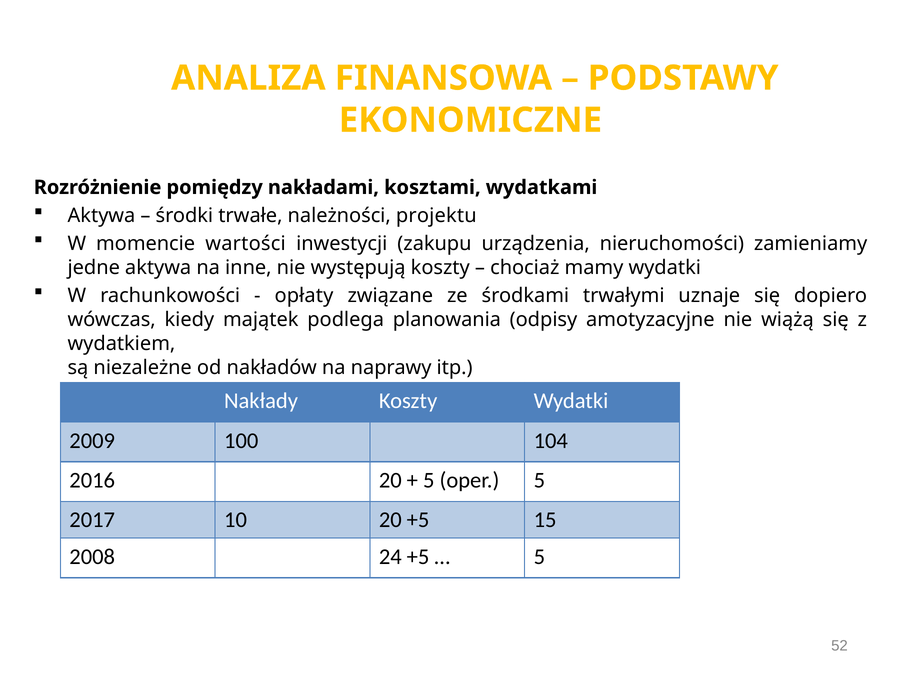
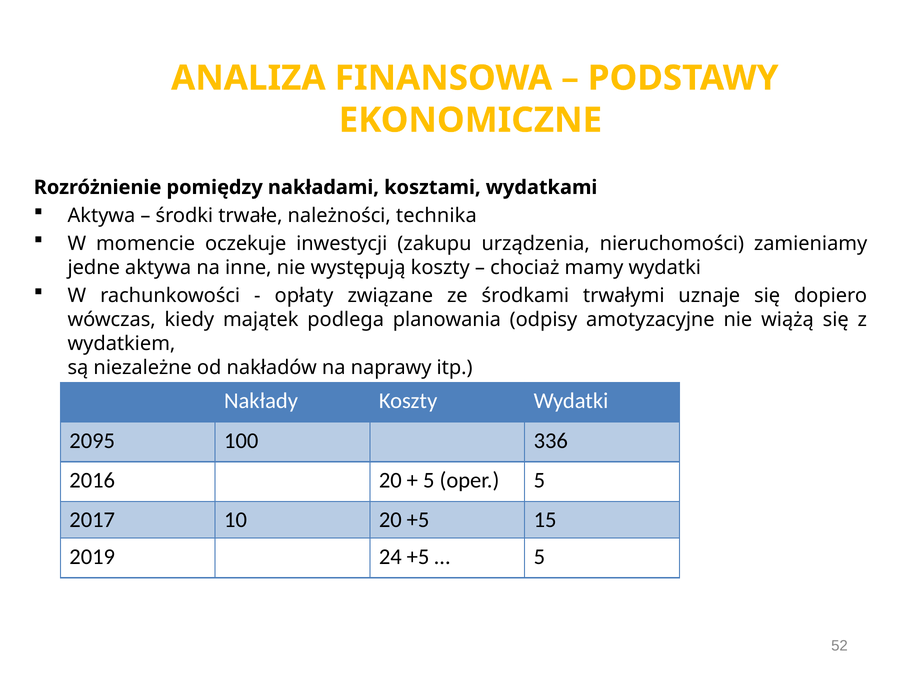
projektu: projektu -> technika (436, 216)
wartości: wartości -> oczekuje (246, 244)
2009: 2009 -> 2095 (92, 441)
104: 104 -> 336 (551, 441)
2008: 2008 -> 2019 (92, 557)
